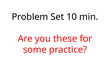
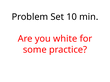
these: these -> white (65, 39)
